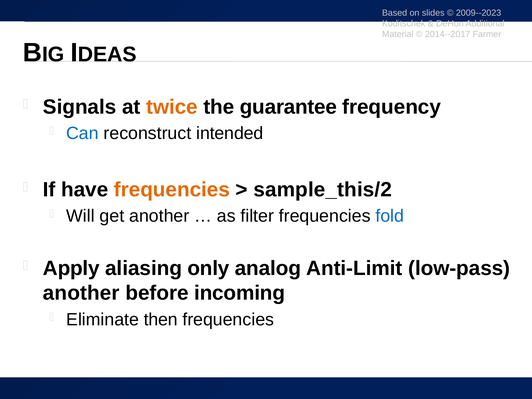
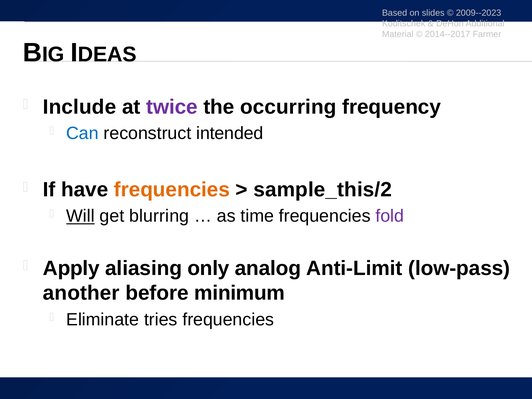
Signals: Signals -> Include (80, 107)
twice colour: orange -> purple (172, 107)
guarantee: guarantee -> occurring (288, 107)
Will underline: none -> present (80, 216)
get another: another -> blurring (159, 216)
filter: filter -> time (257, 216)
fold colour: blue -> purple (390, 216)
incoming: incoming -> minimum (240, 293)
then: then -> tries (161, 320)
